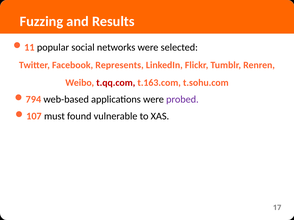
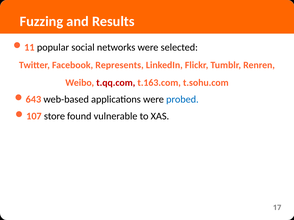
794: 794 -> 643 (33, 100)
probed colour: purple -> blue (182, 100)
must: must -> store (54, 116)
